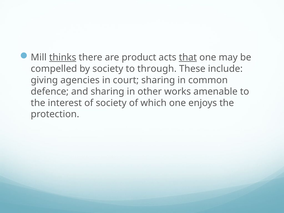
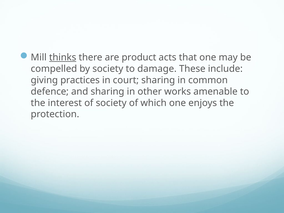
that underline: present -> none (188, 57)
through: through -> damage (157, 69)
agencies: agencies -> practices (80, 80)
